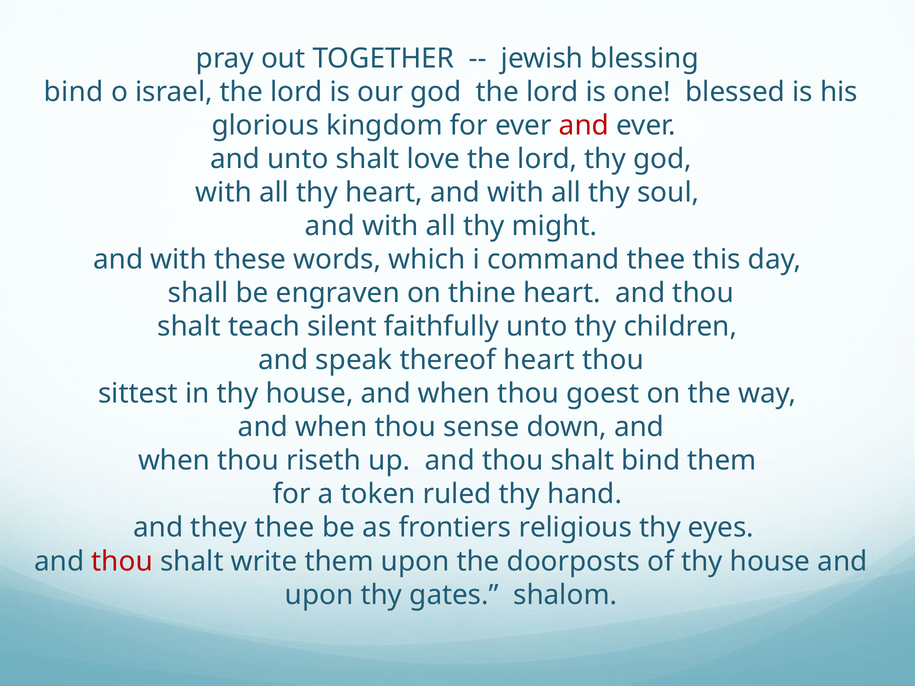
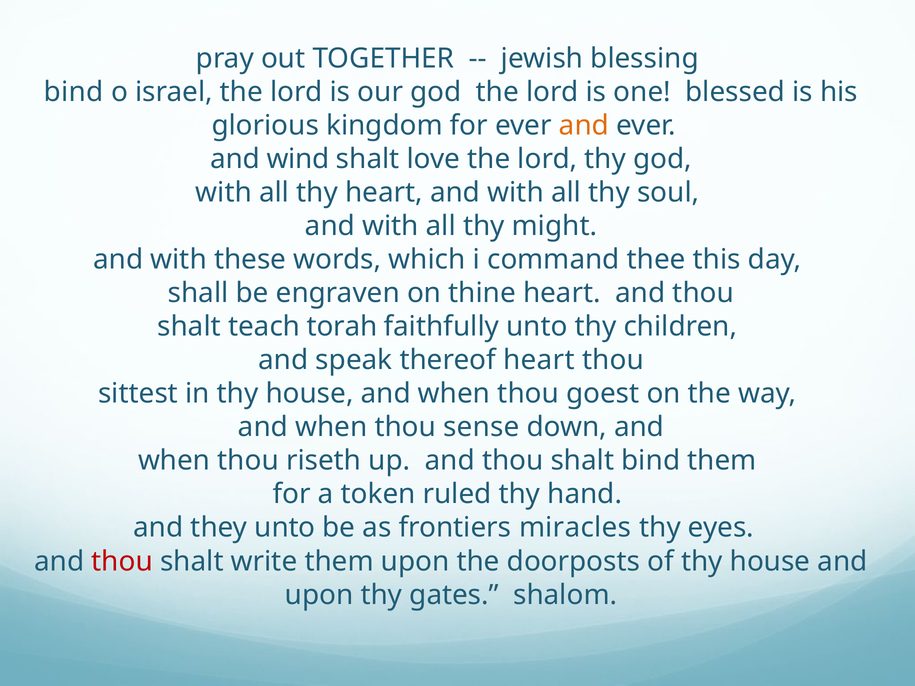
and colour: red -> orange (584, 126)
and unto: unto -> wind (298, 159)
silent: silent -> torah (342, 327)
they thee: thee -> unto (285, 528)
religious: religious -> miracles (575, 528)
